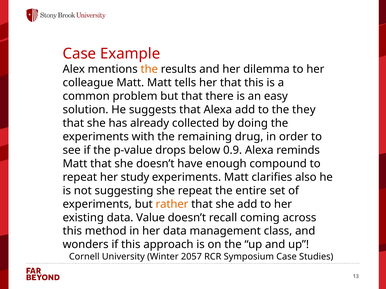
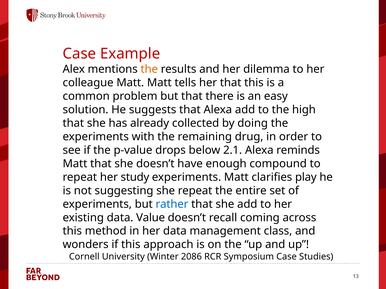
they: they -> high (304, 110)
0.9: 0.9 -> 2.1 (233, 150)
also: also -> play (306, 177)
rather colour: orange -> blue (172, 204)
2057: 2057 -> 2086 (191, 257)
